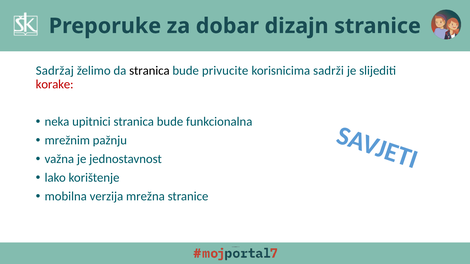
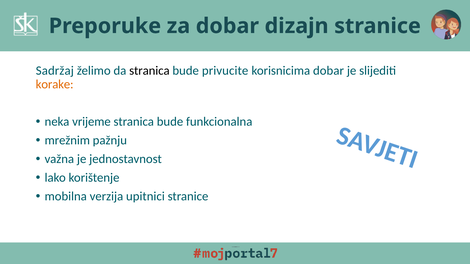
korisnicima sadrži: sadrži -> dobar (328, 71)
korake colour: red -> orange (55, 85)
upitnici: upitnici -> vrijeme (91, 122)
mrežna: mrežna -> upitnici (145, 197)
